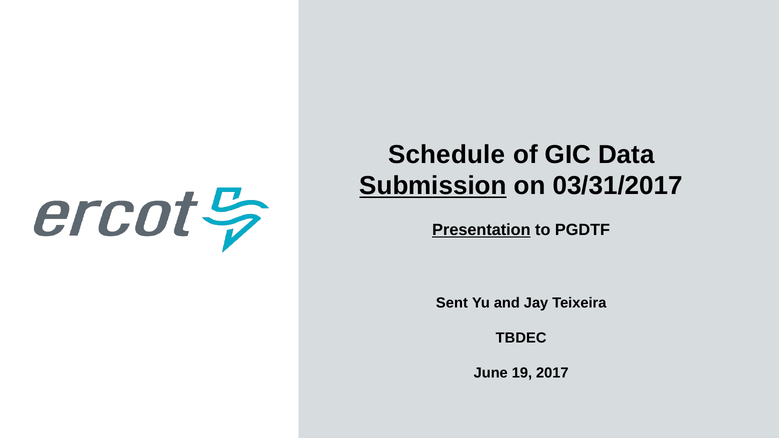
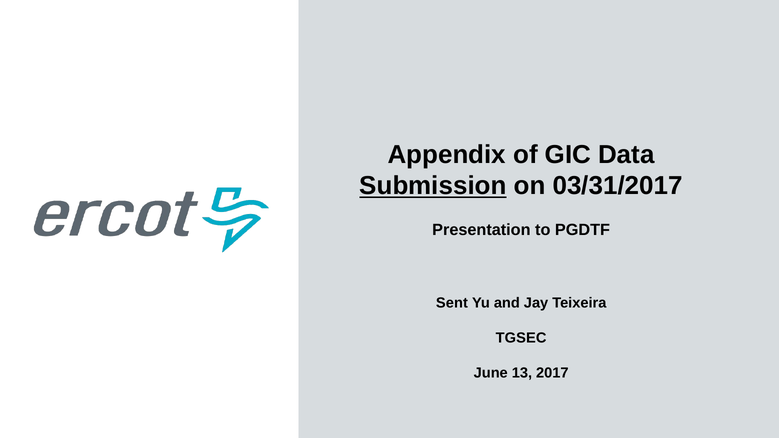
Schedule: Schedule -> Appendix (447, 155)
Presentation underline: present -> none (481, 230)
TBDEC: TBDEC -> TGSEC (521, 338)
19: 19 -> 13 (522, 373)
